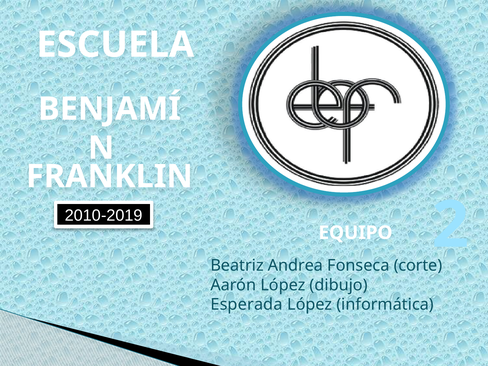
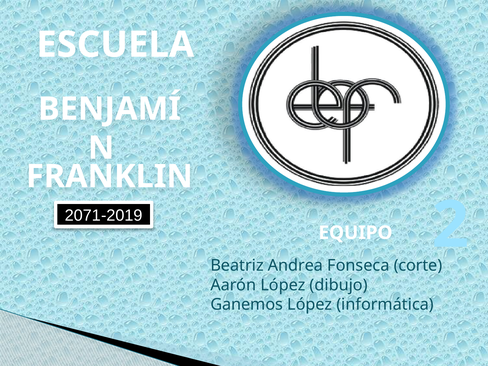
2010-2019: 2010-2019 -> 2071-2019 (104, 215)
Esperada: Esperada -> Ganemos (247, 304)
